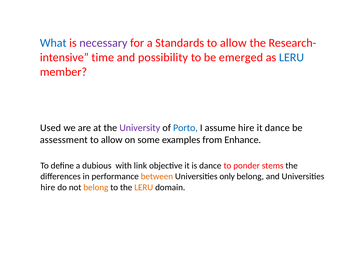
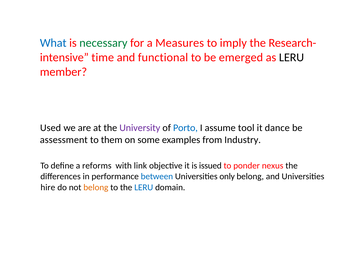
necessary colour: purple -> green (103, 43)
Standards: Standards -> Measures (180, 43)
allow: allow -> imply (233, 43)
possibility: possibility -> functional (163, 57)
LERU colour: blue -> black (292, 57)
assume hire: hire -> tool (246, 128)
allow: allow -> them (112, 140)
Enhance: Enhance -> Industry (243, 140)
dubious: dubious -> reforms (97, 166)
is dance: dance -> issued (210, 166)
stems: stems -> nexus (273, 166)
between colour: orange -> blue (157, 177)
LERU colour: orange -> blue (144, 187)
